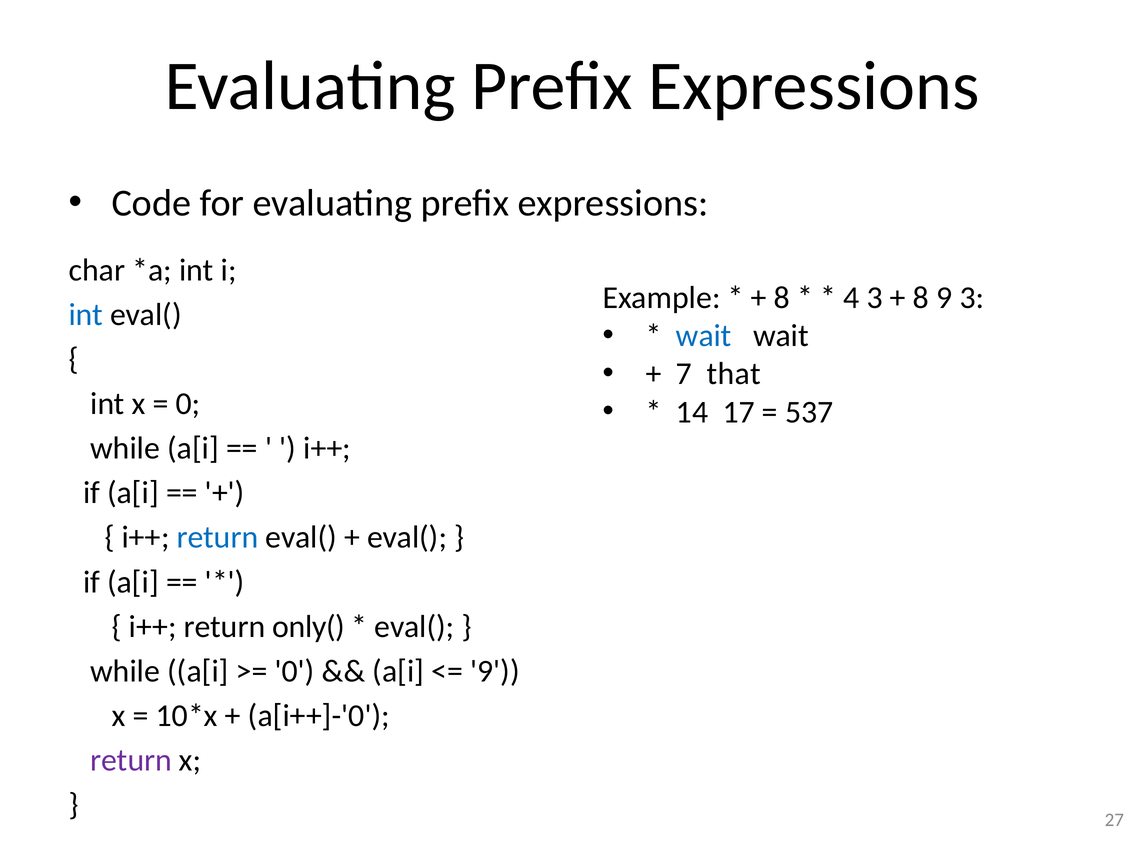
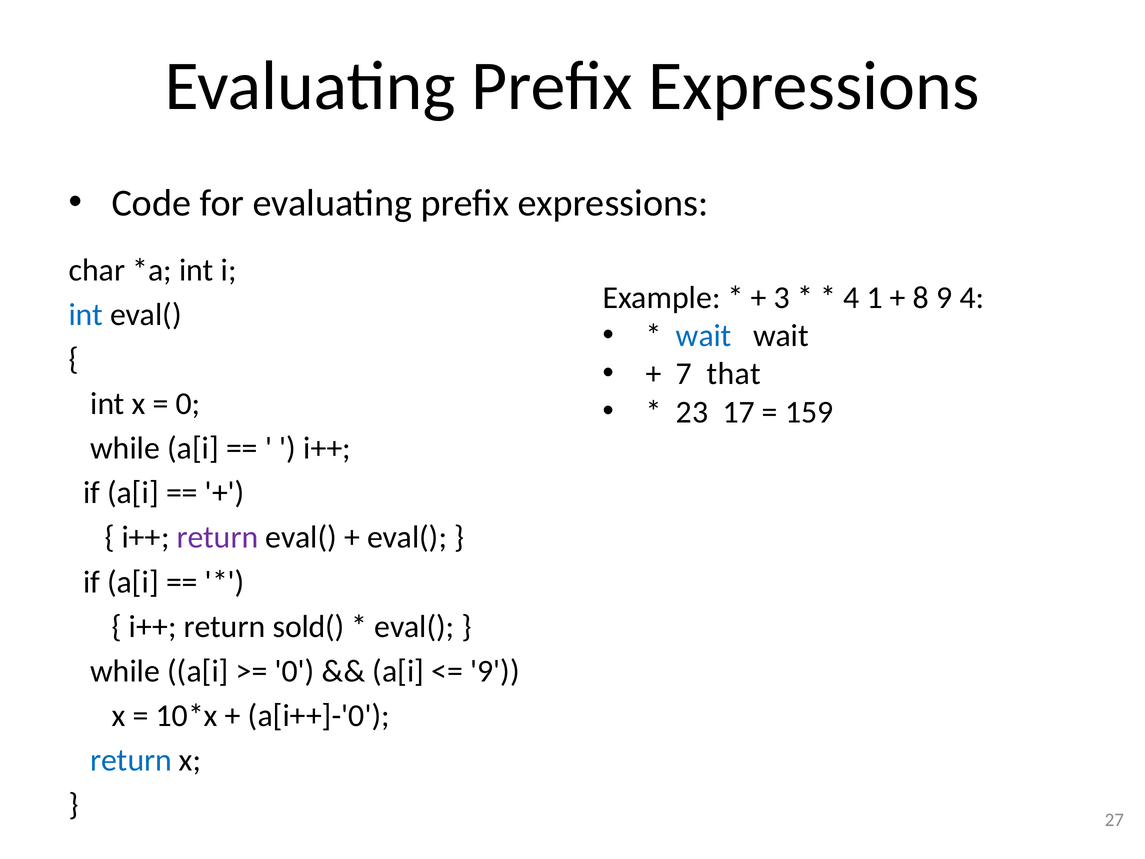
8: 8 -> 3 (782, 298)
4 3: 3 -> 1 (875, 298)
9 3: 3 -> 4 (972, 298)
14: 14 -> 23 (692, 412)
537: 537 -> 159 (809, 412)
return colour: blue -> purple (217, 537)
only(: only( -> sold( (309, 626)
return colour: purple -> blue (131, 760)
